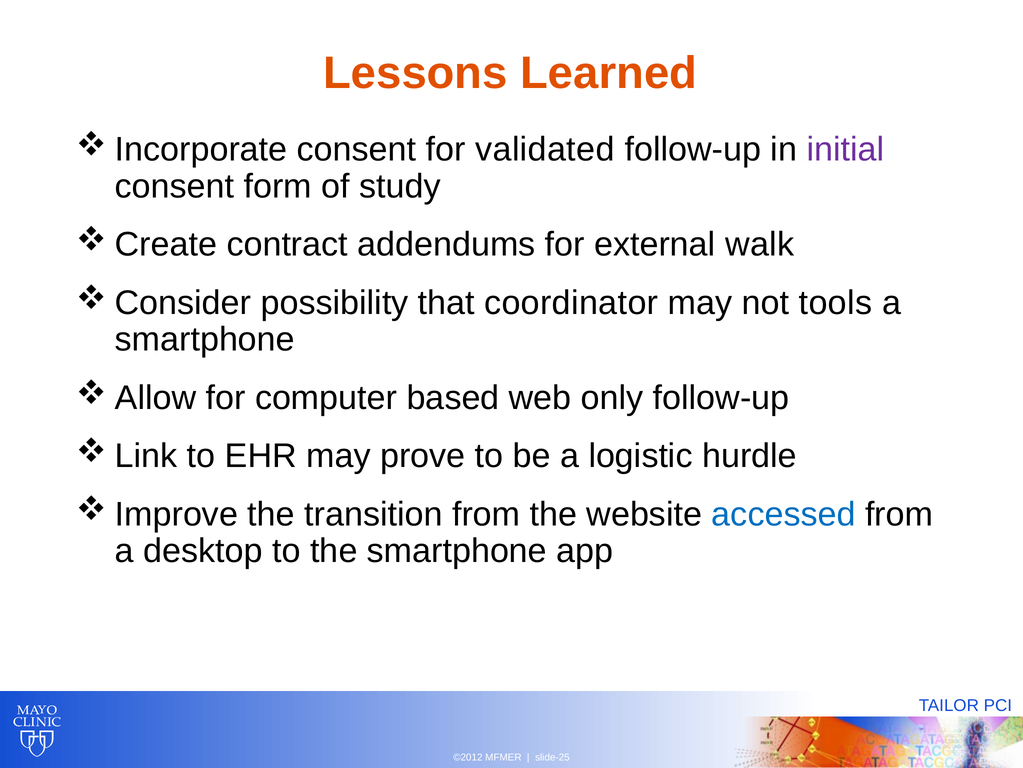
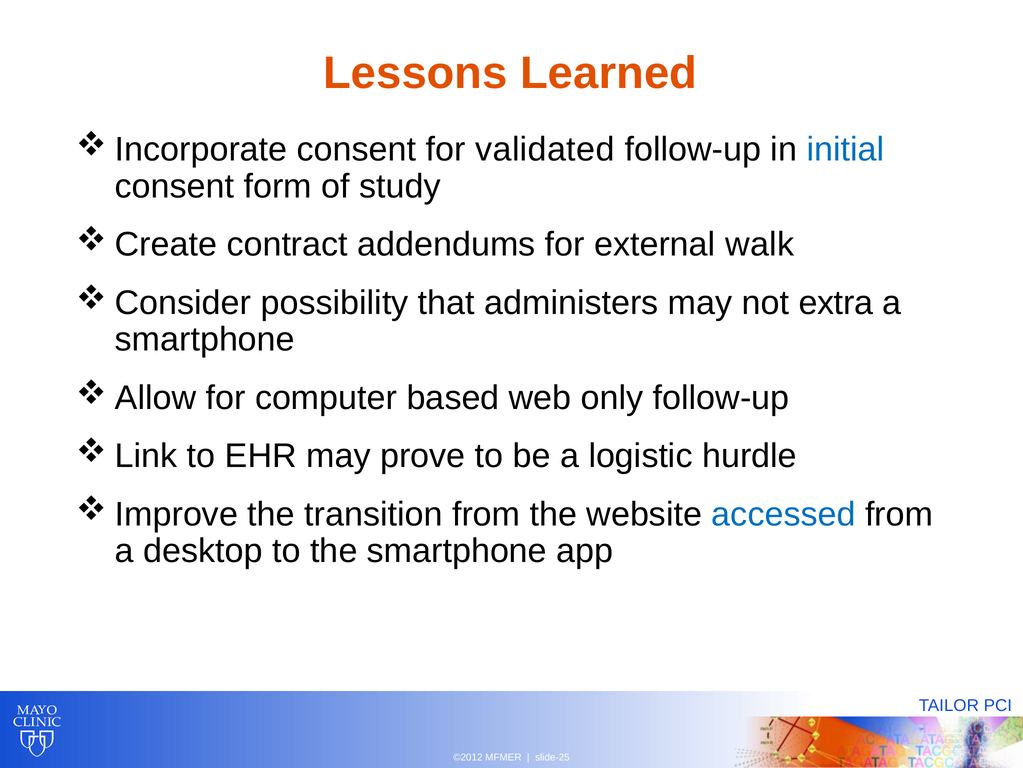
initial colour: purple -> blue (845, 150)
coordinator: coordinator -> administers (571, 303)
tools: tools -> extra (836, 303)
